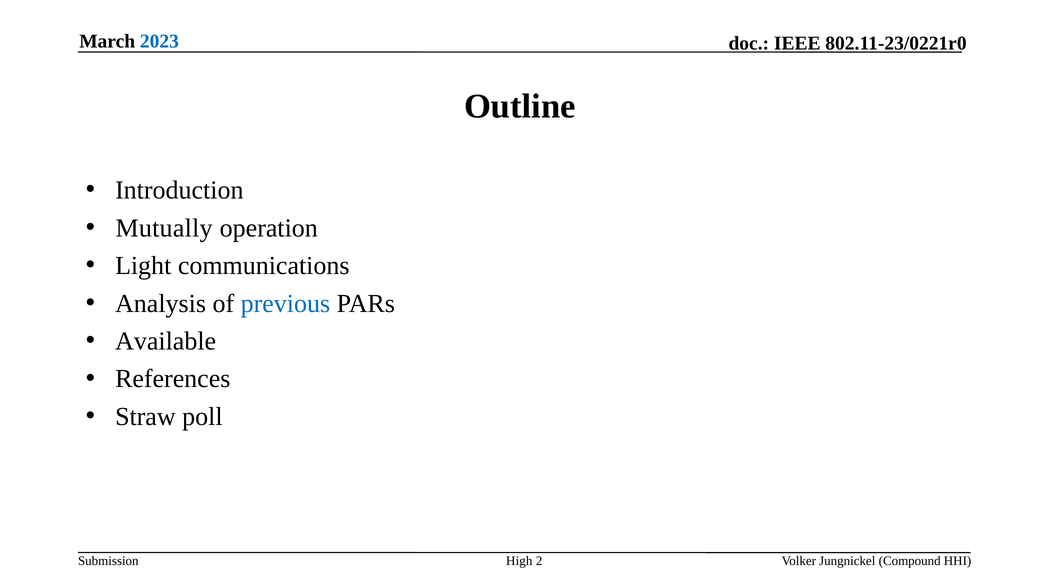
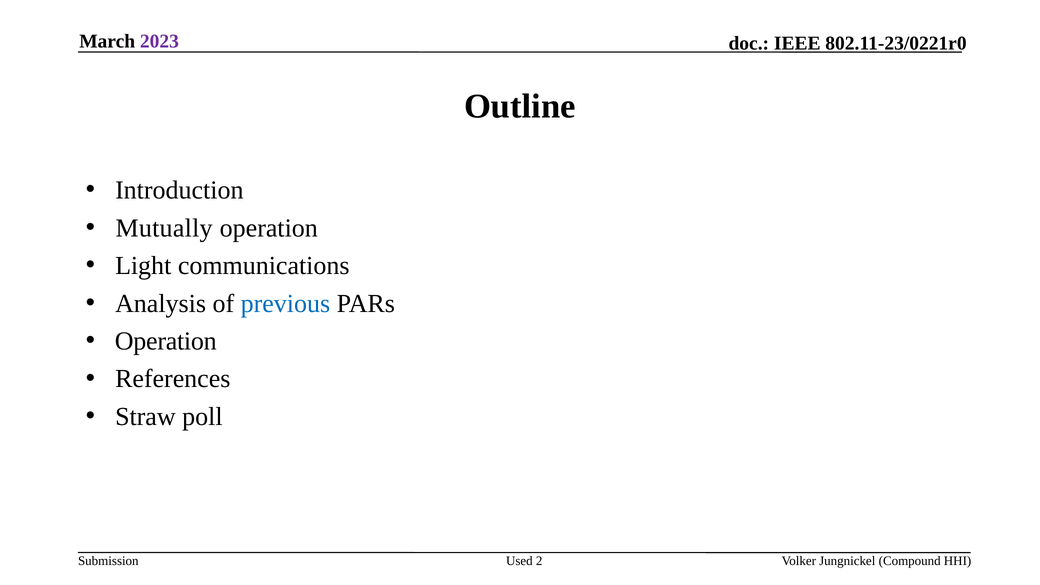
2023 colour: blue -> purple (159, 41)
Available: Available -> Operation (166, 341)
High: High -> Used (519, 561)
